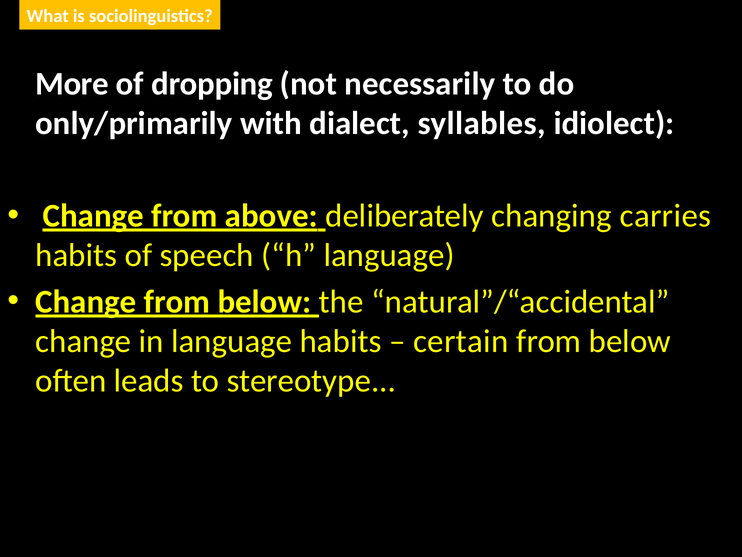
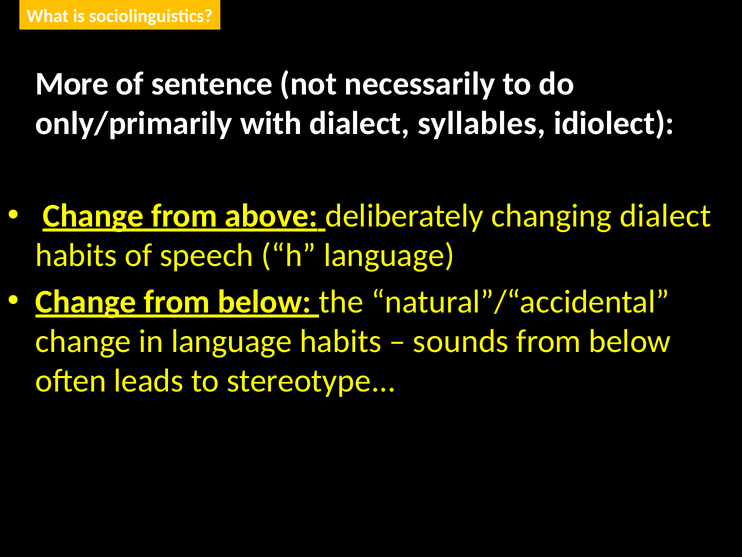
dropping: dropping -> sentence (212, 84)
changing carries: carries -> dialect (665, 216)
certain: certain -> sounds (461, 341)
